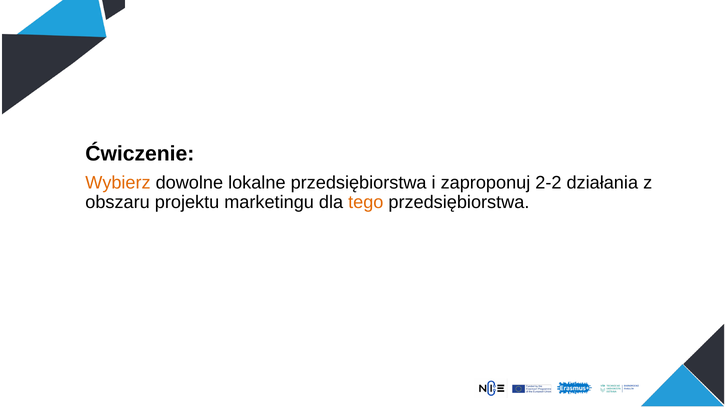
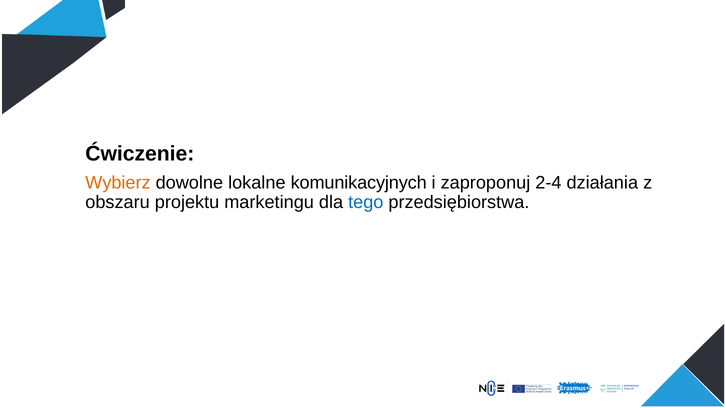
lokalne przedsiębiorstwa: przedsiębiorstwa -> komunikacyjnych (359, 182)
2-2: 2-2 -> 2-4 (548, 182)
tego colour: orange -> blue (366, 202)
